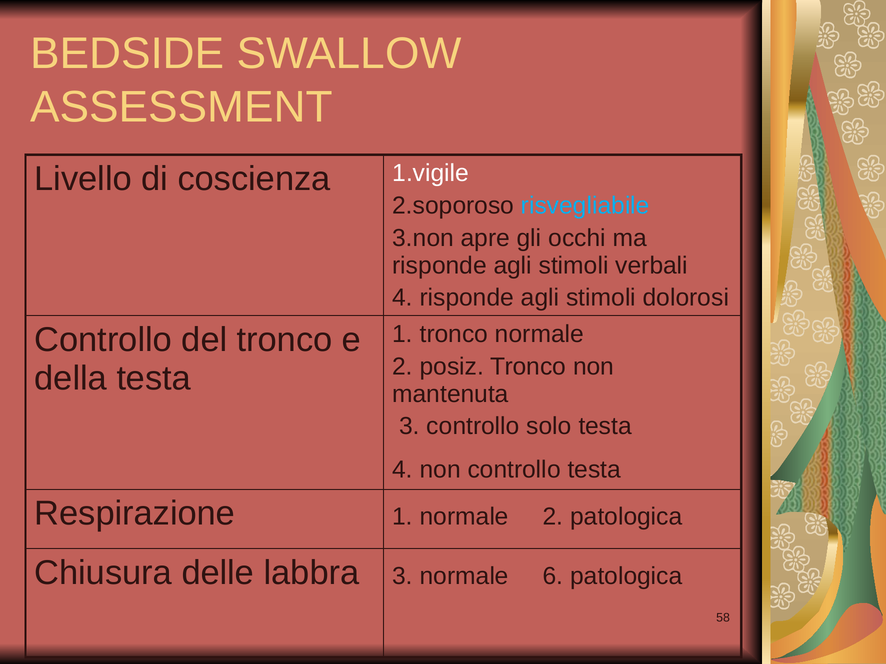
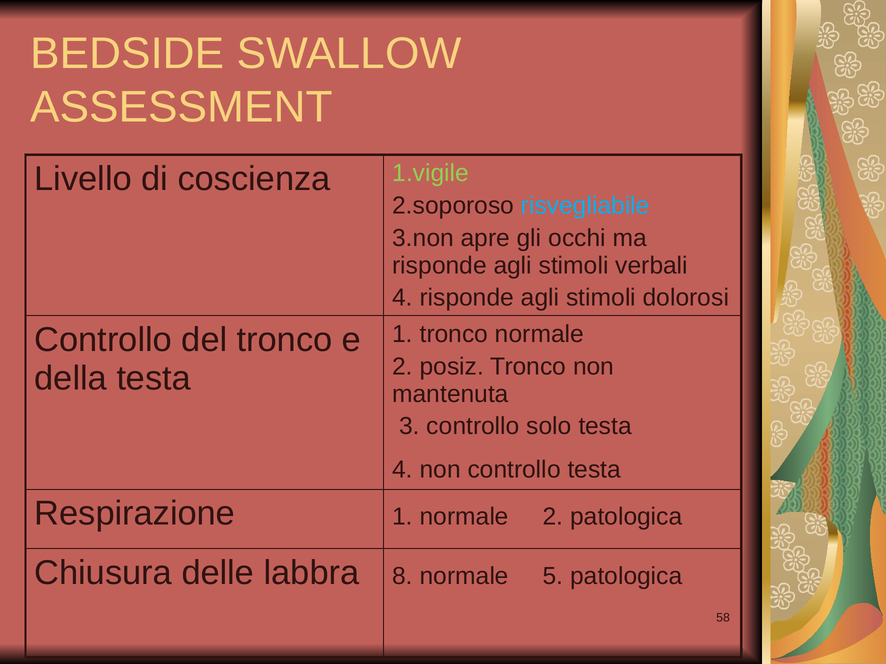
1.vigile colour: white -> light green (431, 174)
labbra 3: 3 -> 8 (403, 576)
6: 6 -> 5 (553, 576)
